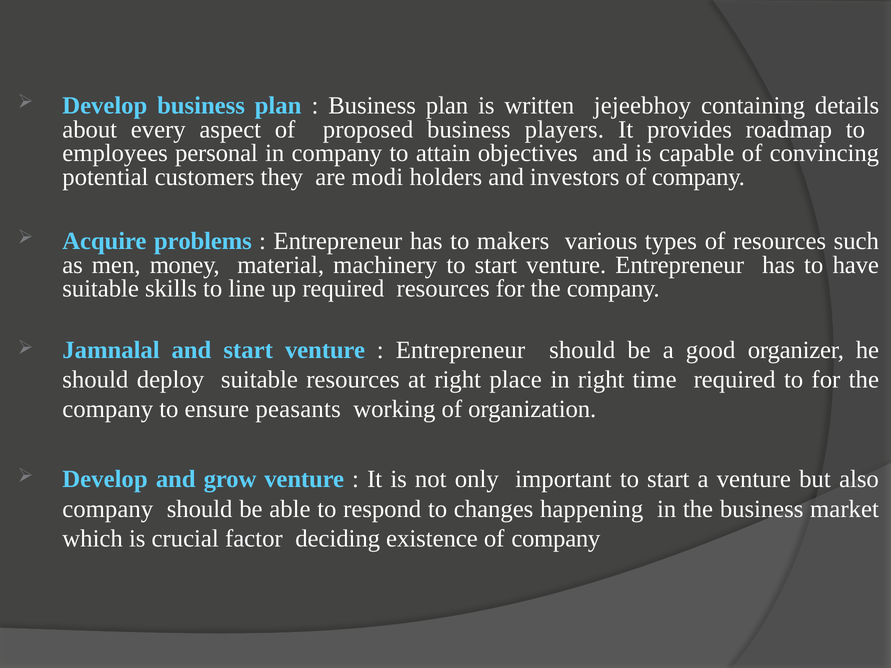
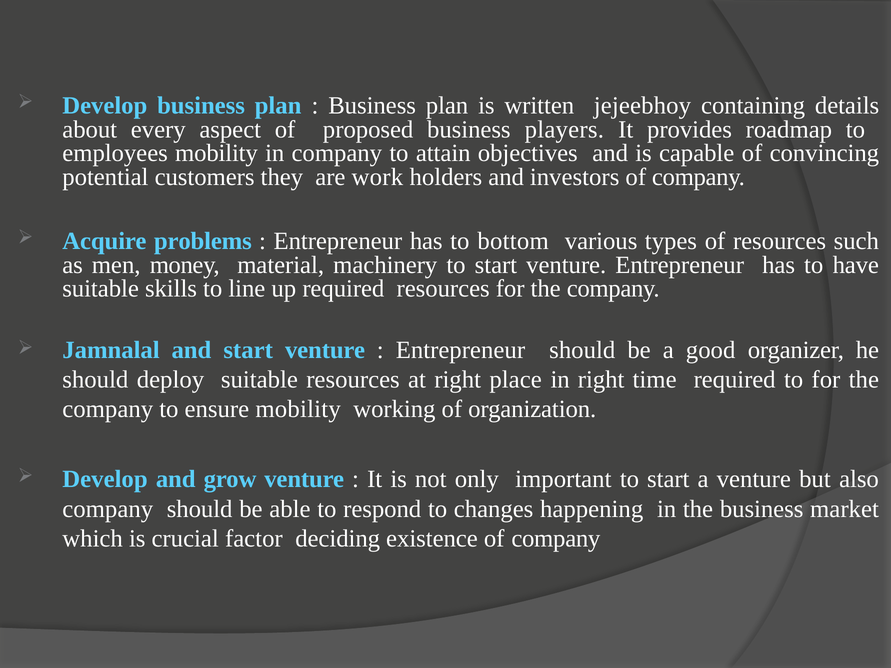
employees personal: personal -> mobility (216, 153)
modi: modi -> work (377, 177)
makers: makers -> bottom (513, 241)
ensure peasants: peasants -> mobility (298, 409)
